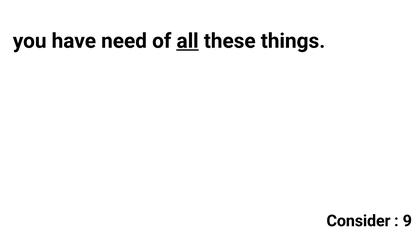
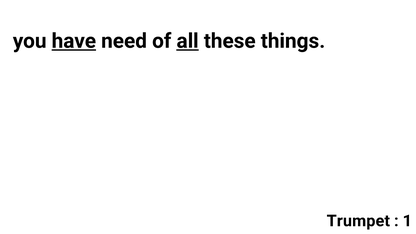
have underline: none -> present (74, 41)
Consider: Consider -> Trumpet (358, 221)
9: 9 -> 1 (407, 221)
